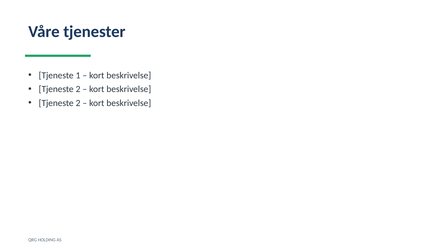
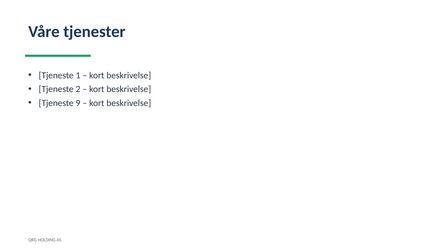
2: 2 -> 9 (78, 103)
